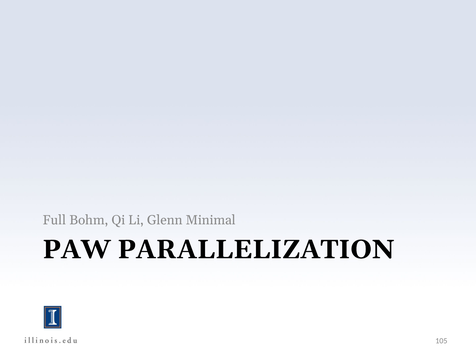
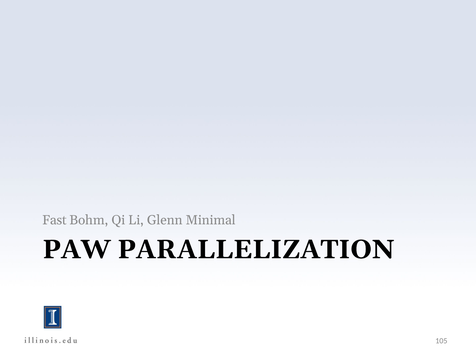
Full: Full -> Fast (54, 220)
